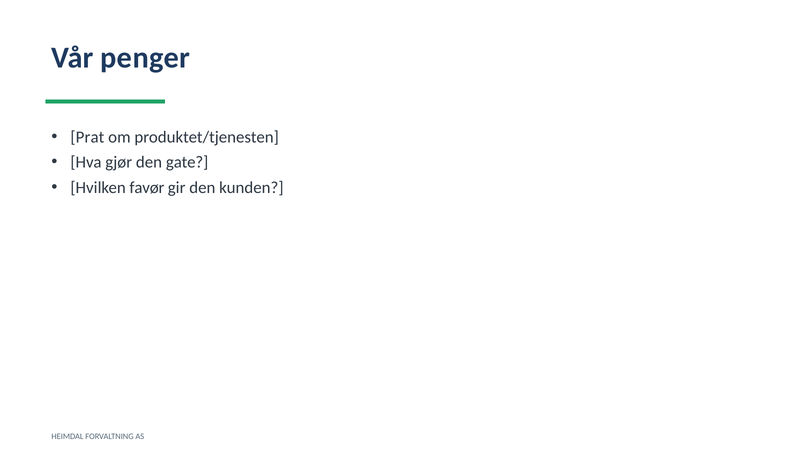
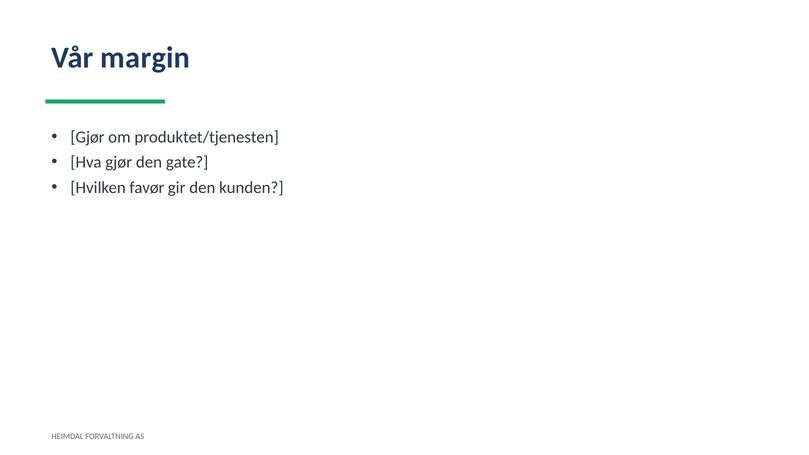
penger: penger -> margin (145, 58)
Prat: Prat -> Gjør (88, 137)
